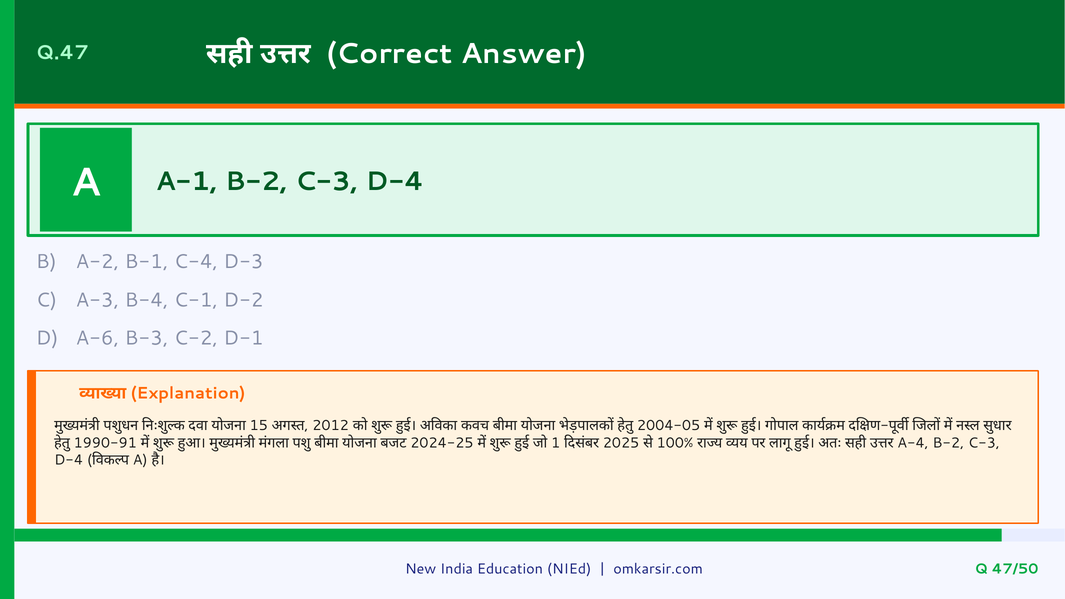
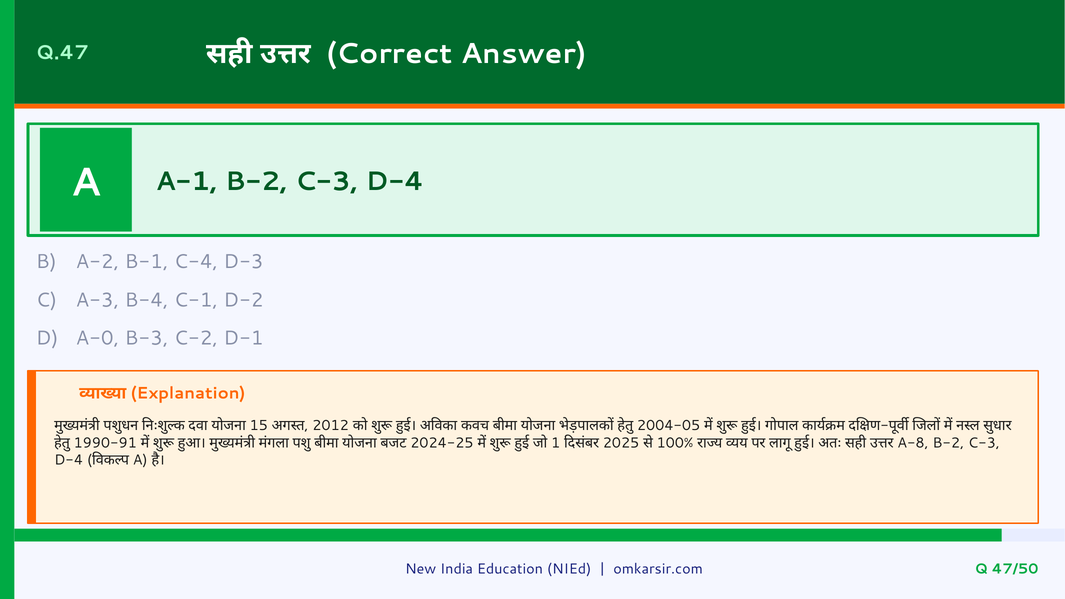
A-6: A-6 -> A-0 (97, 338)
A-4: A-4 -> A-8 (913, 443)
